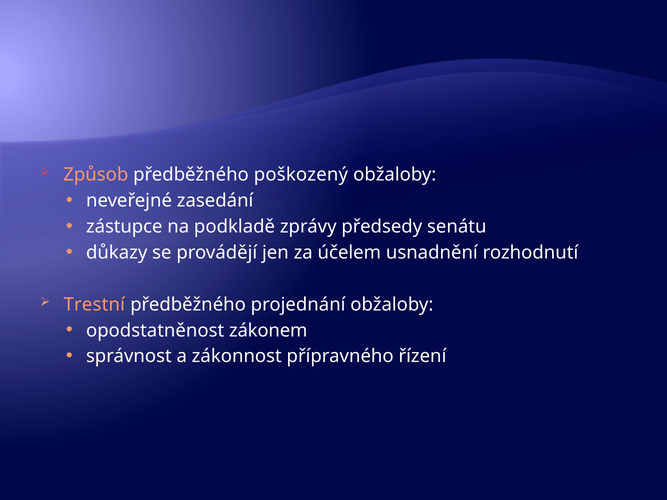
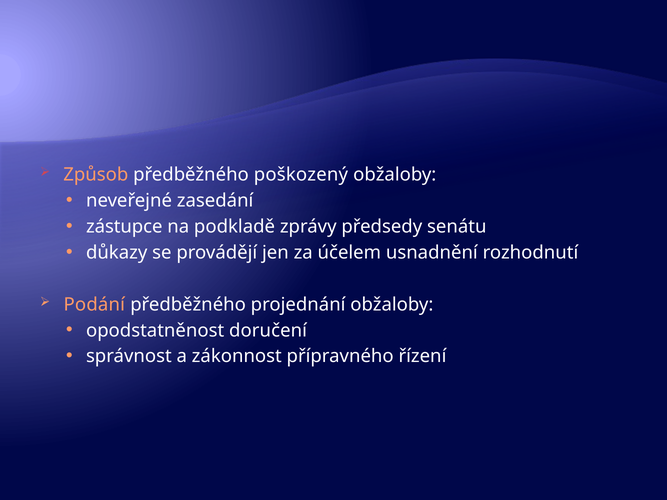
Trestní: Trestní -> Podání (94, 305)
zákonem: zákonem -> doručení (268, 331)
